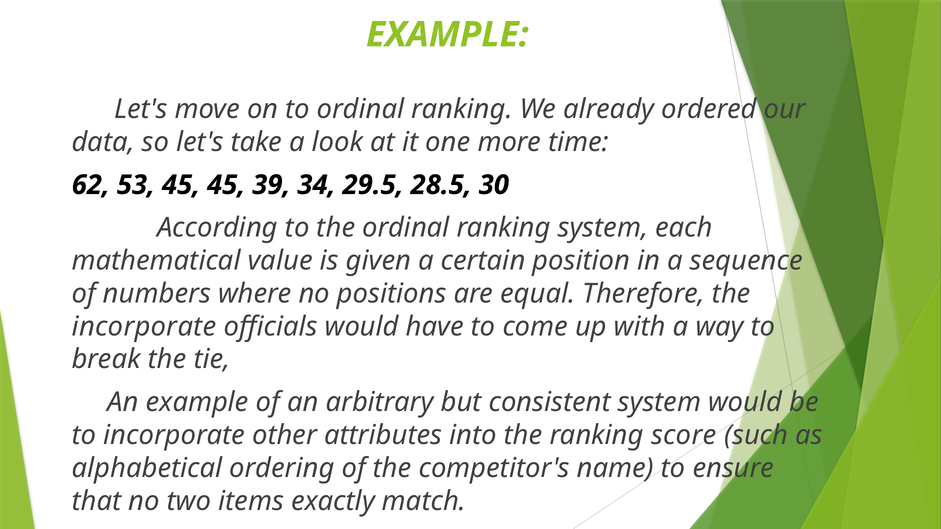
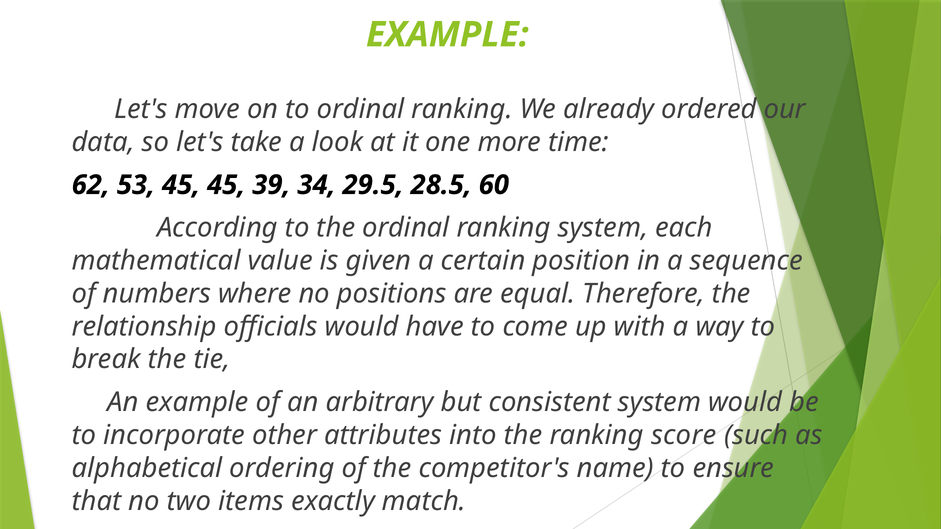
30: 30 -> 60 (494, 185)
incorporate: incorporate -> relationship (144, 327)
